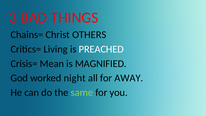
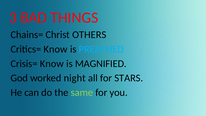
Critics= Living: Living -> Know (56, 49)
PREACHED colour: white -> light blue (101, 49)
Crisis= Mean: Mean -> Know (52, 64)
AWAY: AWAY -> STARS (129, 78)
